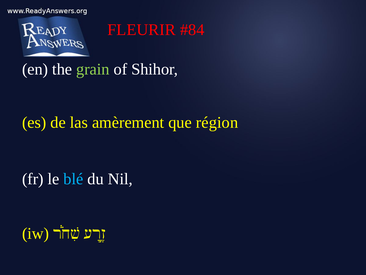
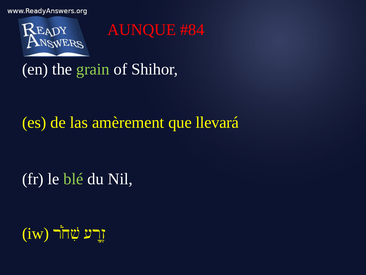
FLEURIR: FLEURIR -> AUNQUE (142, 30)
région: région -> llevará (217, 122)
blé colour: light blue -> light green (73, 179)
